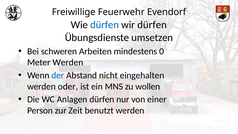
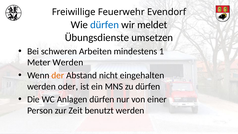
wir dürfen: dürfen -> meldet (152, 25)
0: 0 -> 1 (162, 51)
der colour: blue -> orange (58, 75)
zu wollen: wollen -> dürfen (148, 86)
